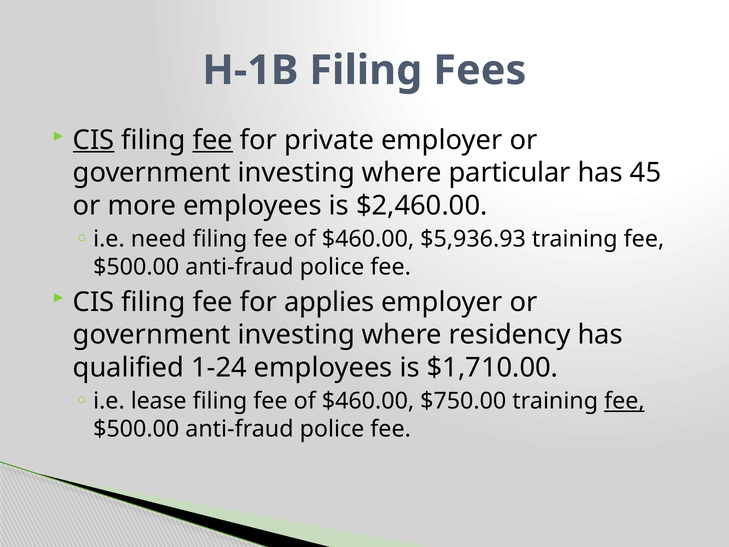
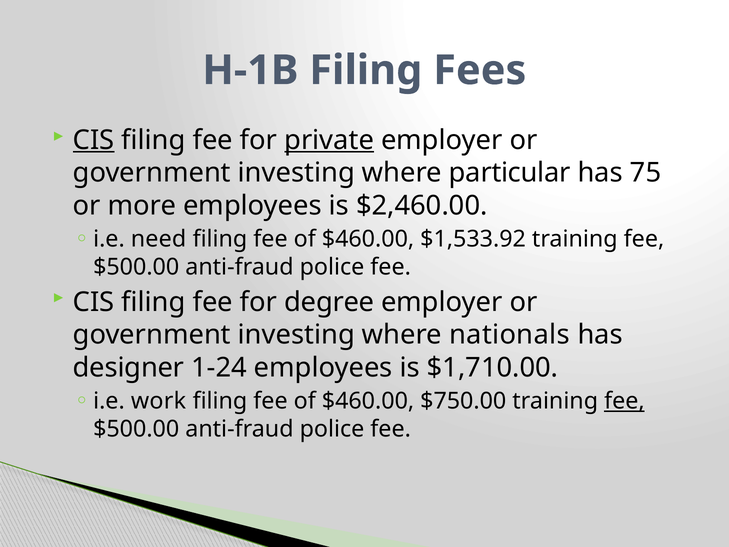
fee underline: present -> none (213, 140)
private underline: none -> present (329, 140)
45: 45 -> 75 (646, 173)
$5,936.93: $5,936.93 -> $1,533.92 (473, 239)
applies: applies -> degree (329, 302)
residency: residency -> nationals (509, 335)
qualified: qualified -> designer (129, 368)
lease: lease -> work (159, 401)
